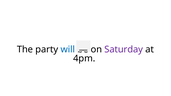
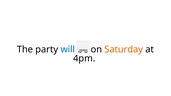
Saturday colour: purple -> orange (124, 49)
